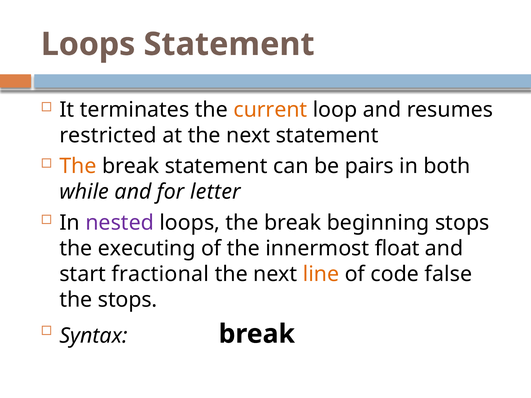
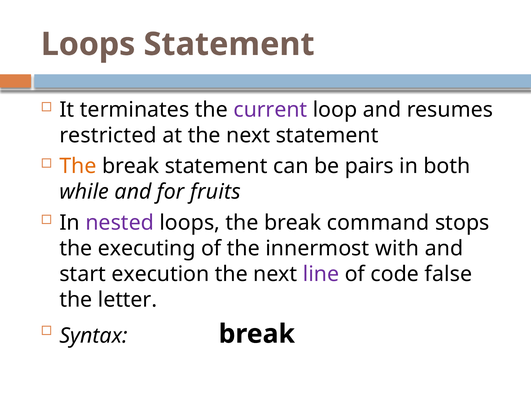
current colour: orange -> purple (270, 110)
letter: letter -> fruits (215, 192)
beginning: beginning -> command (378, 223)
float: float -> with (397, 249)
fractional: fractional -> execution (160, 274)
line colour: orange -> purple (321, 274)
the stops: stops -> letter (128, 300)
